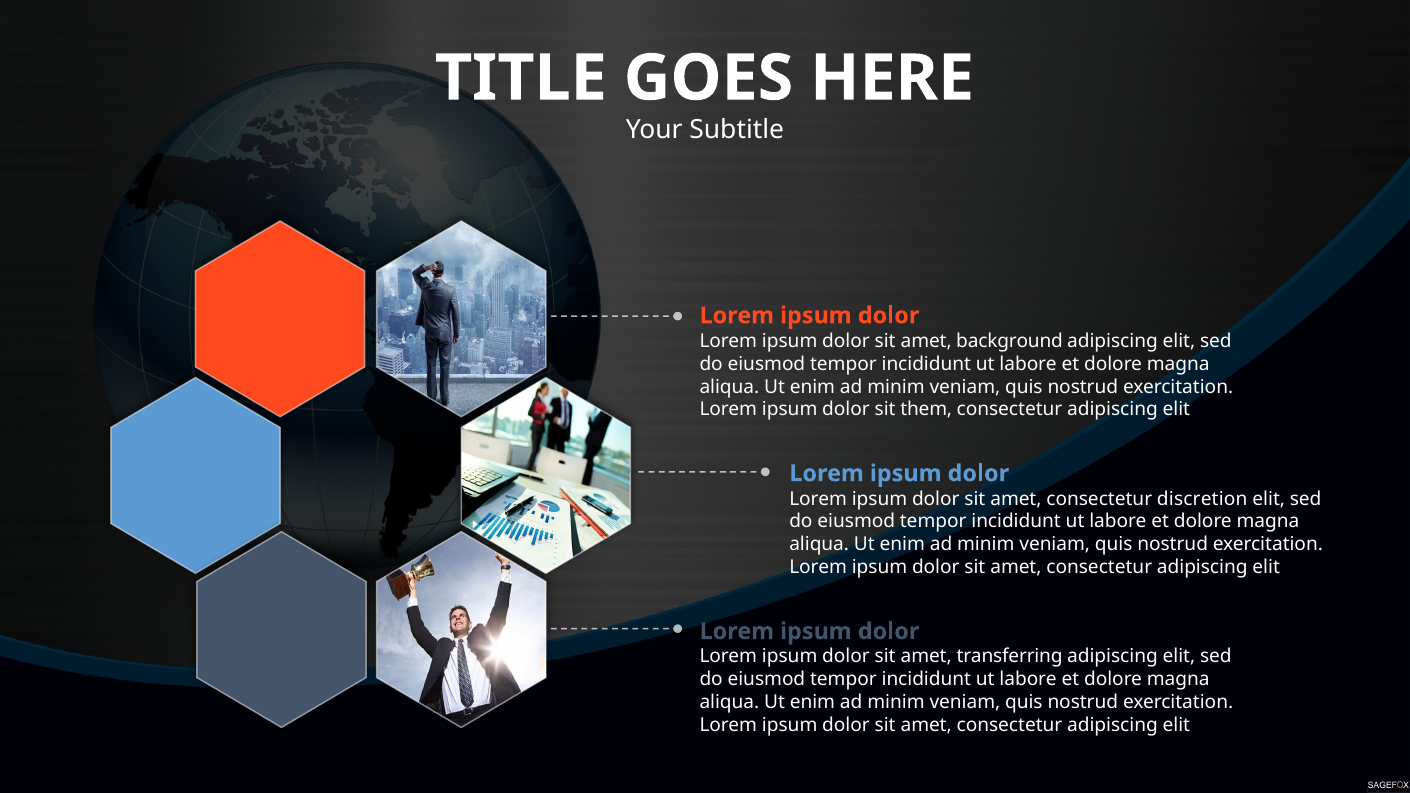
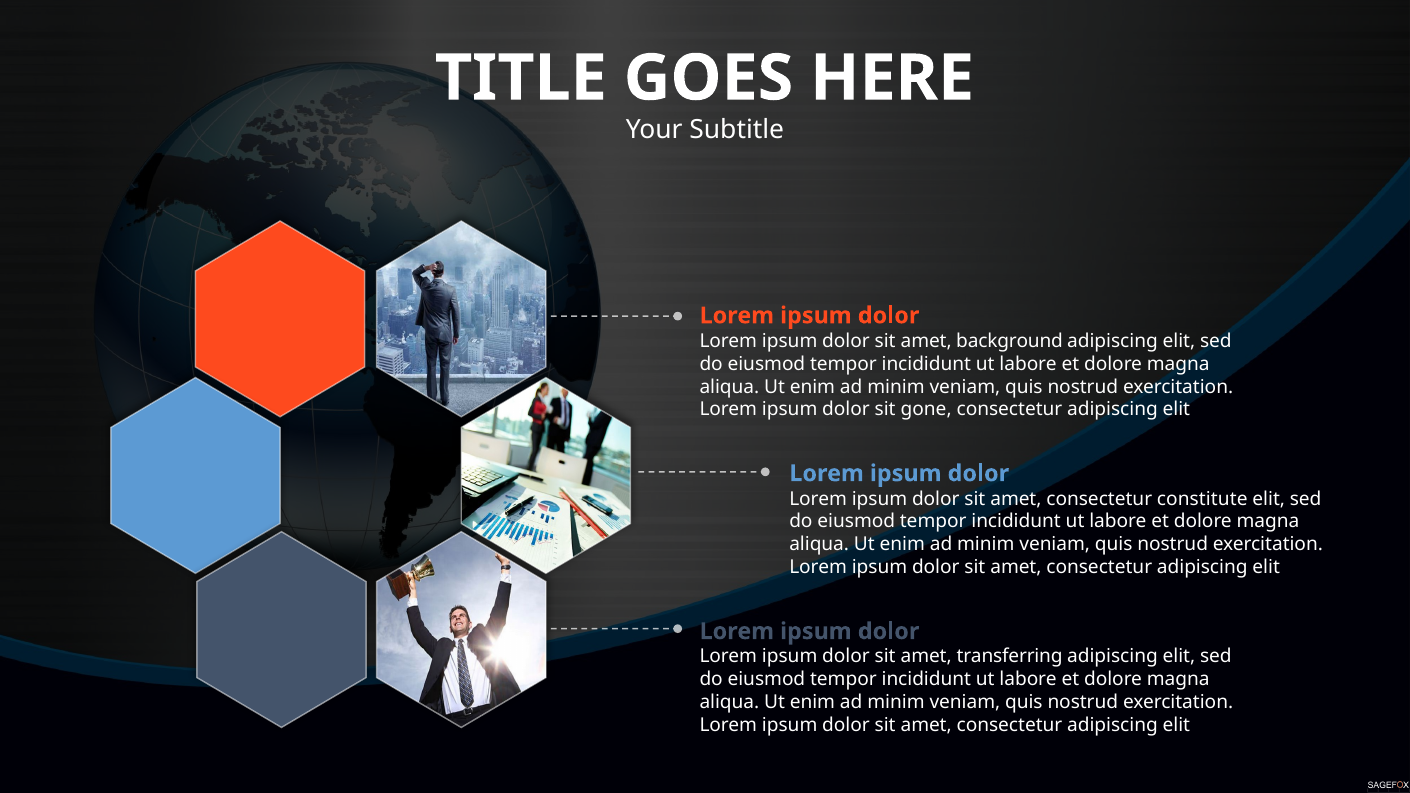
them: them -> gone (926, 410)
discretion: discretion -> constitute (1202, 499)
